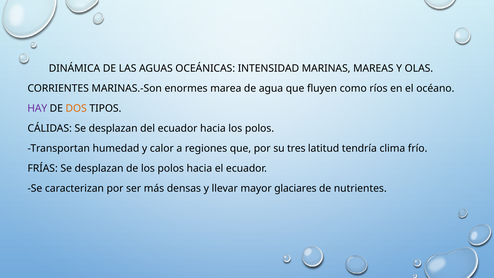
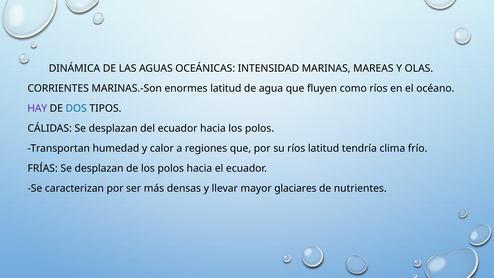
enormes marea: marea -> latitud (226, 89)
DOS colour: orange -> blue (76, 109)
su tres: tres -> ríos (296, 148)
